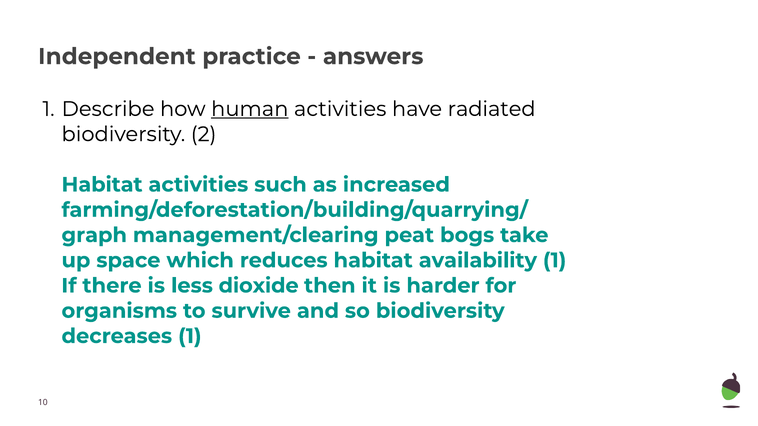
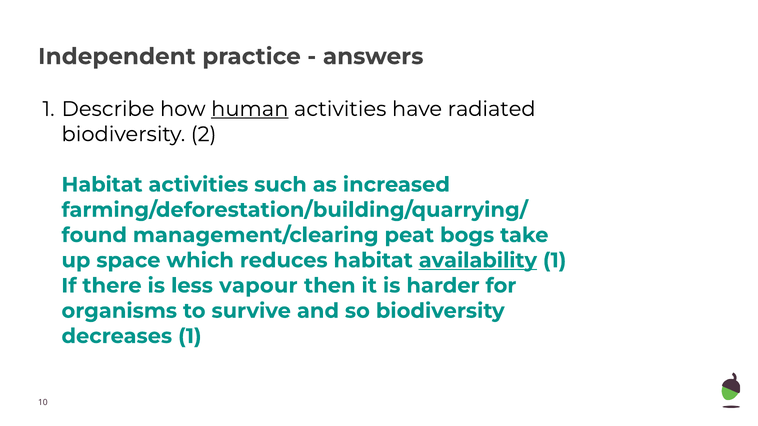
graph: graph -> found (94, 235)
availability underline: none -> present (478, 261)
dioxide: dioxide -> vapour (258, 286)
